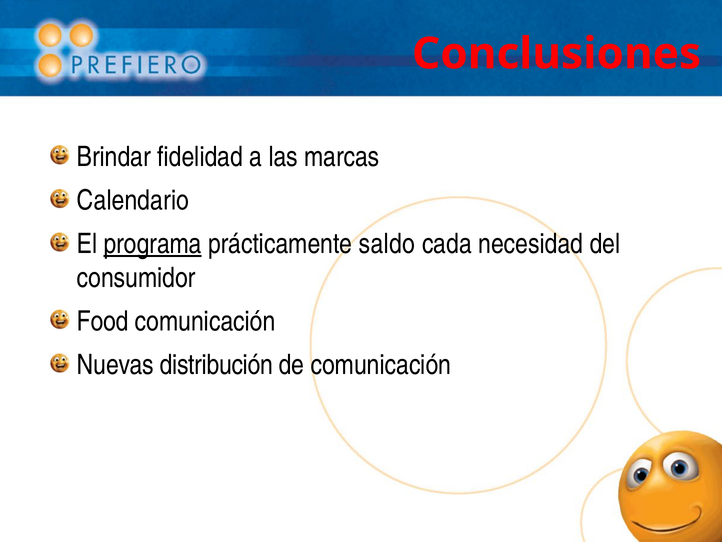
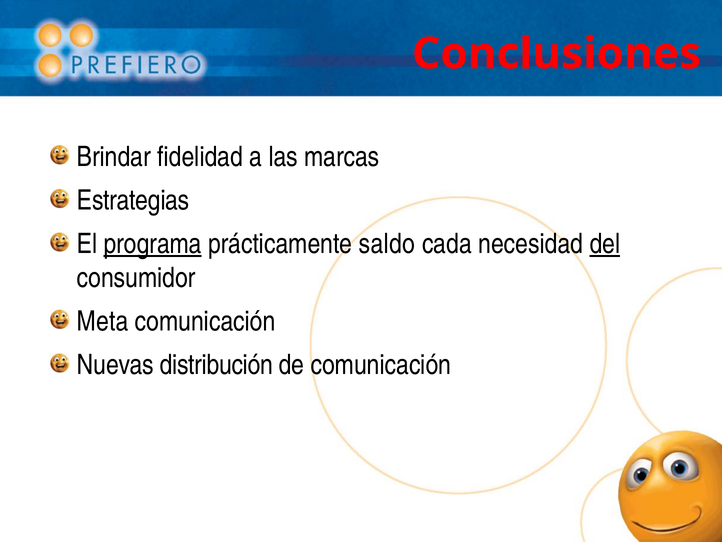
Calendario: Calendario -> Estrategias (133, 200)
del underline: none -> present (605, 244)
Food: Food -> Meta (103, 321)
